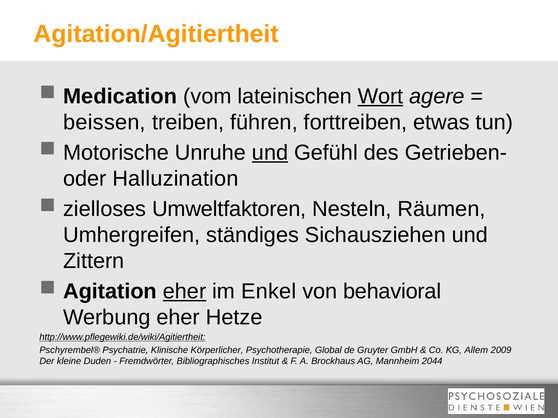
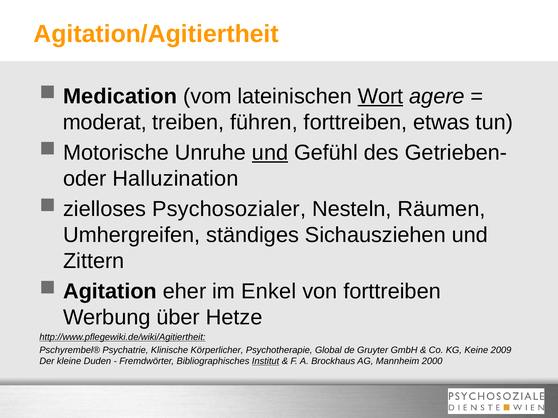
beissen: beissen -> moderat (105, 122)
Umweltfaktoren: Umweltfaktoren -> Psychosozialer (229, 209)
eher underline: present -> none (185, 292)
von behavioral: behavioral -> forttreiben (392, 292)
Werbung eher: eher -> über (178, 318)
Allem: Allem -> Keine (476, 350)
Institut underline: none -> present (266, 362)
2044: 2044 -> 2000 (432, 362)
